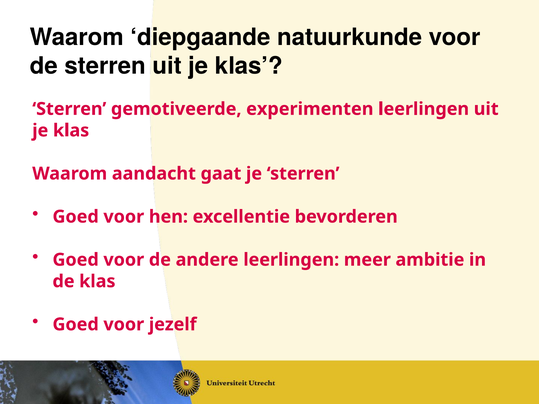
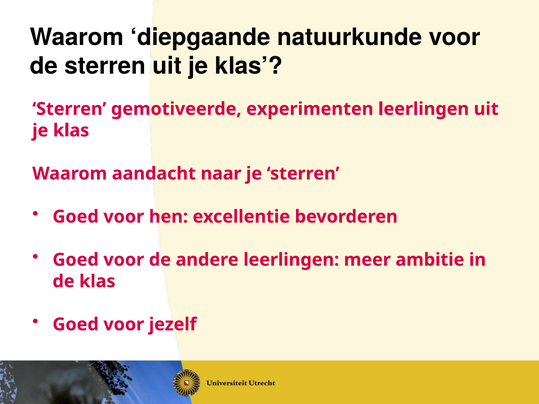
gaat: gaat -> naar (221, 174)
